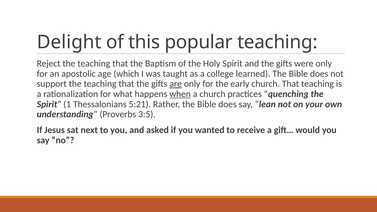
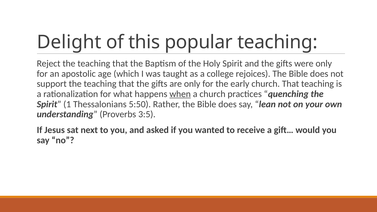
learned: learned -> rejoices (253, 74)
are underline: present -> none (176, 84)
5:21: 5:21 -> 5:50 (140, 104)
